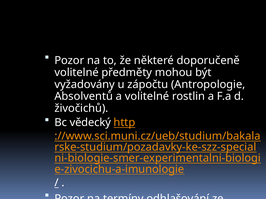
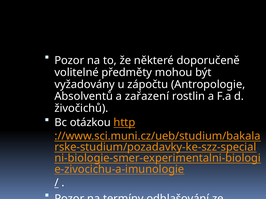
a volitelné: volitelné -> zařazení (147, 97)
vědecký: vědecký -> otázkou (90, 123)
